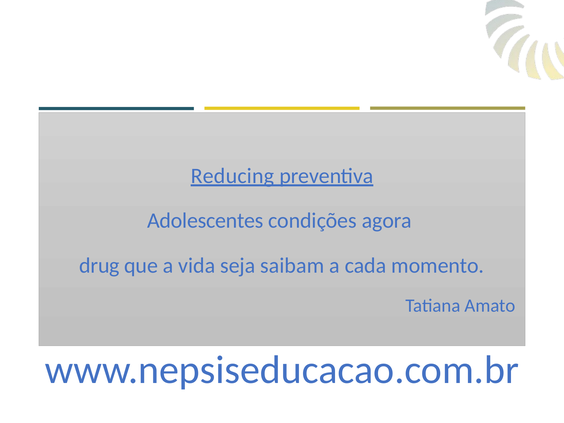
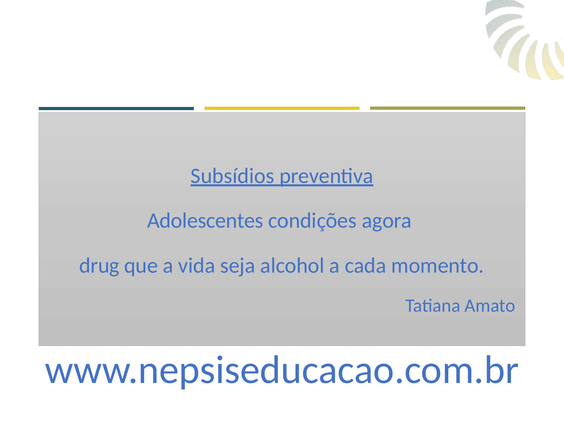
Reducing: Reducing -> Subsídios (233, 176)
saibam: saibam -> alcohol (292, 266)
